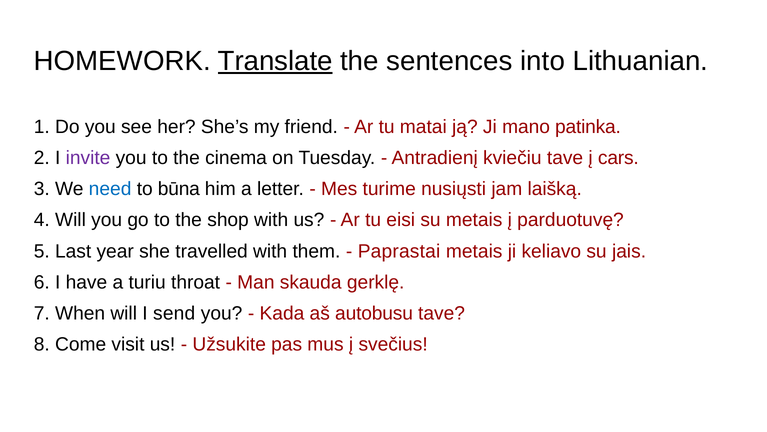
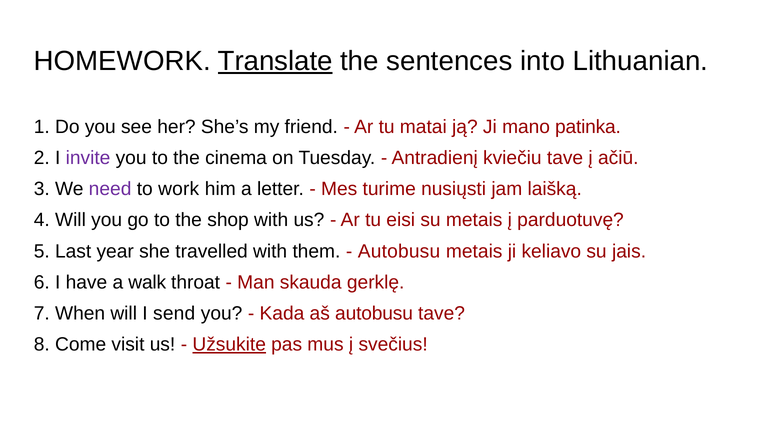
cars: cars -> ačiū (618, 158)
need colour: blue -> purple (110, 189)
būna: būna -> work (179, 189)
Paprastai: Paprastai -> Autobusu (399, 251)
turiu: turiu -> walk (147, 282)
Užsukite underline: none -> present (229, 344)
